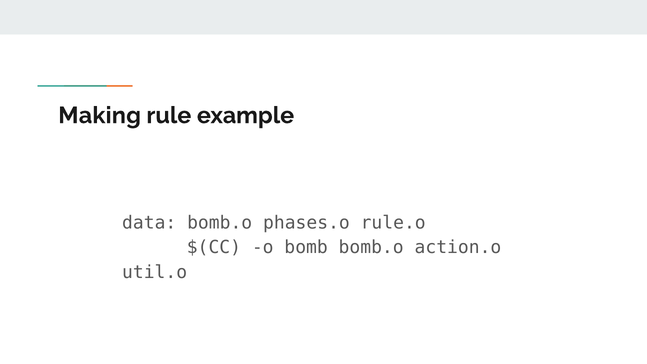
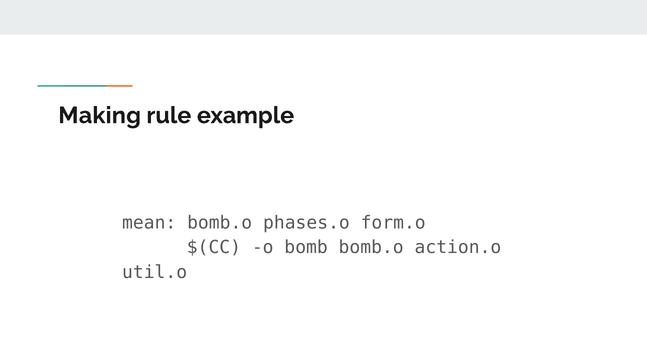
data: data -> mean (149, 223)
rule.o: rule.o -> form.o (393, 223)
